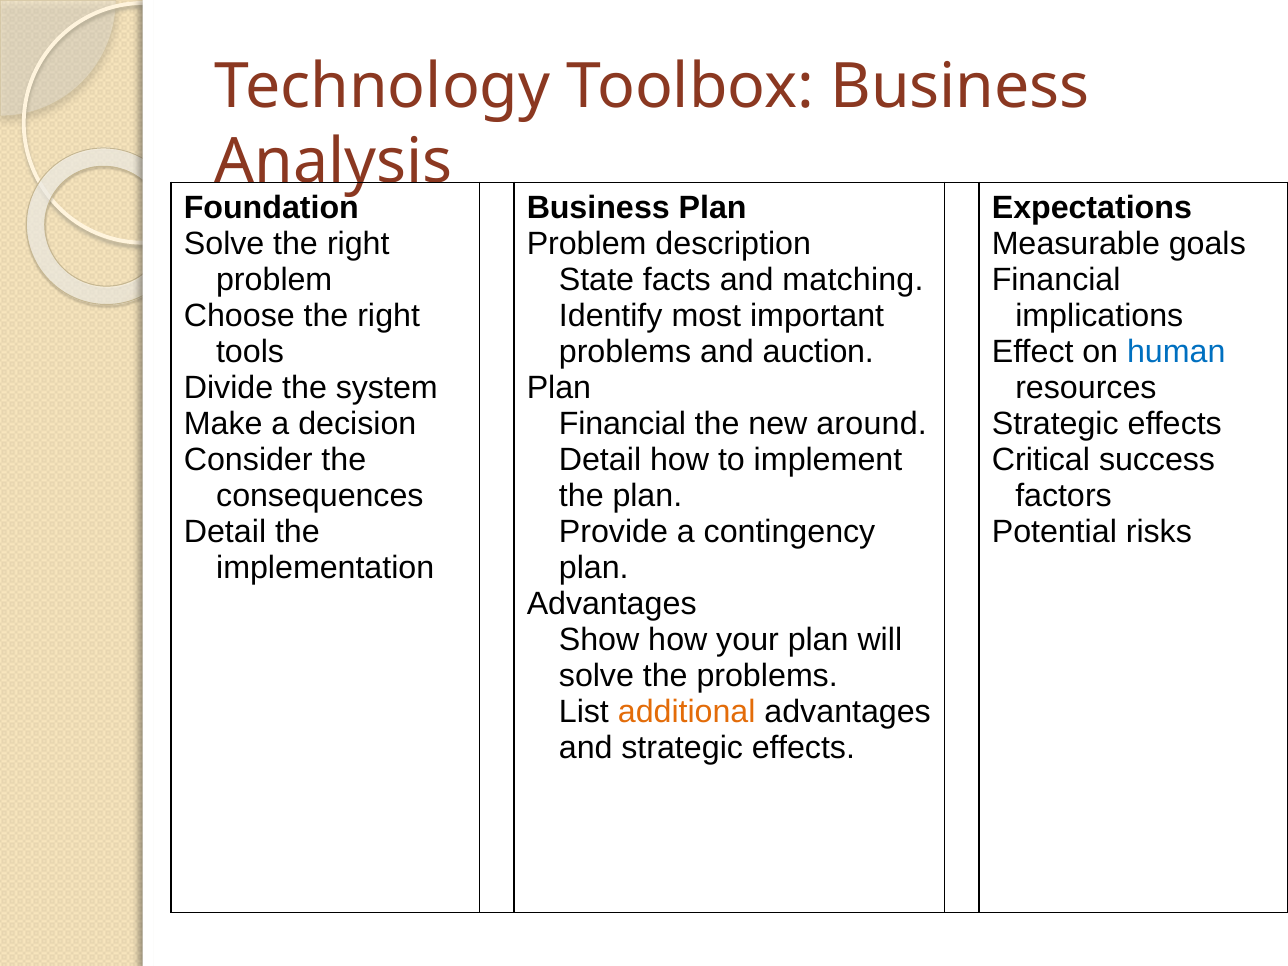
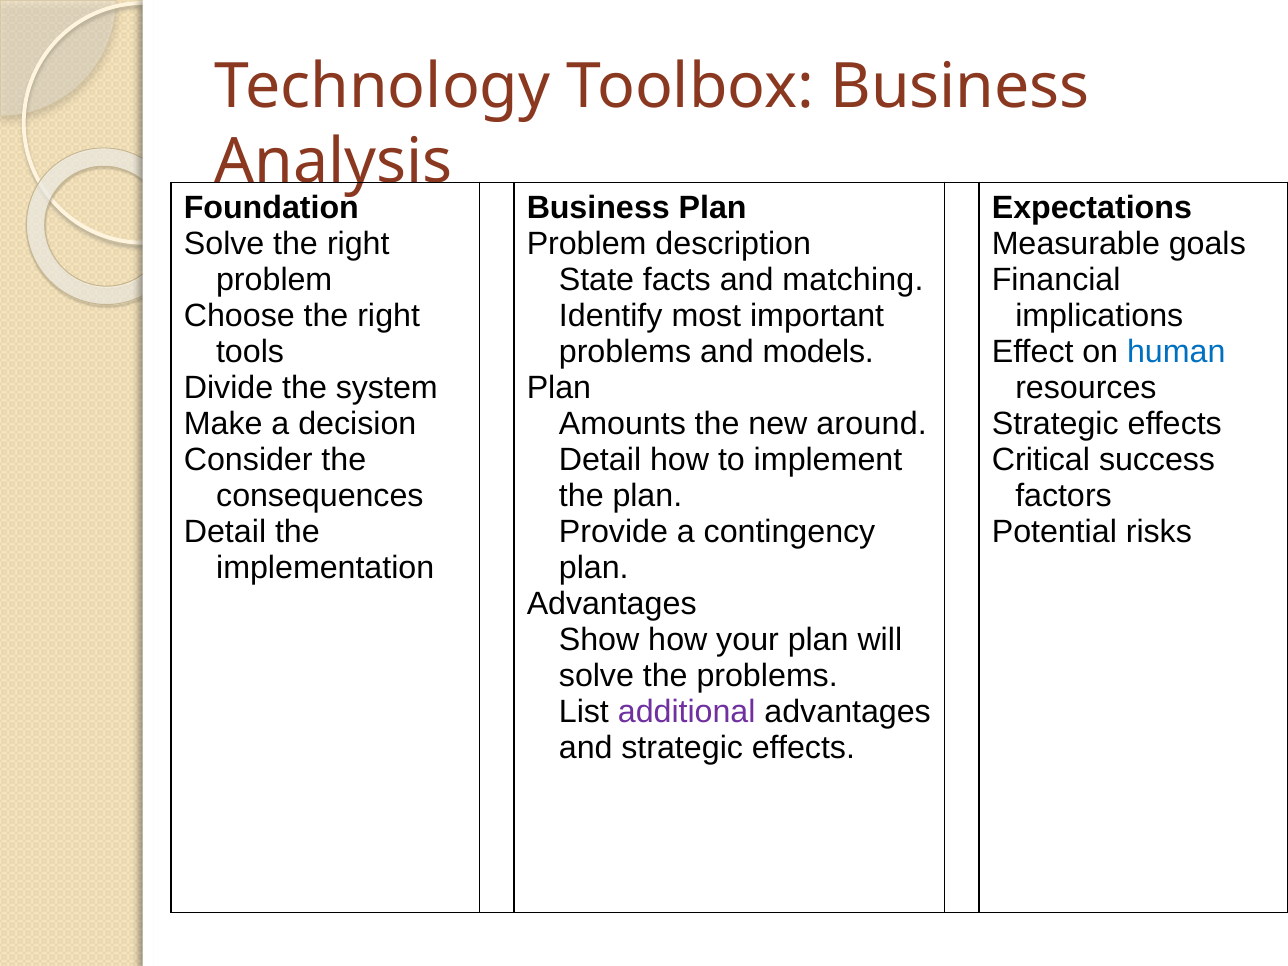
auction: auction -> models (818, 352)
Financial: Financial -> Amounts (622, 424)
additional colour: orange -> purple (687, 712)
